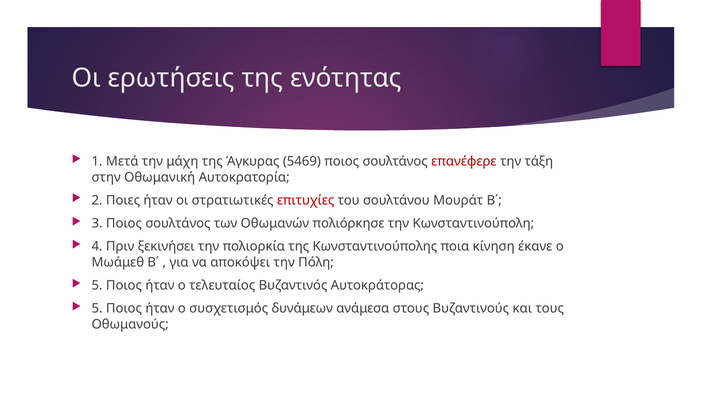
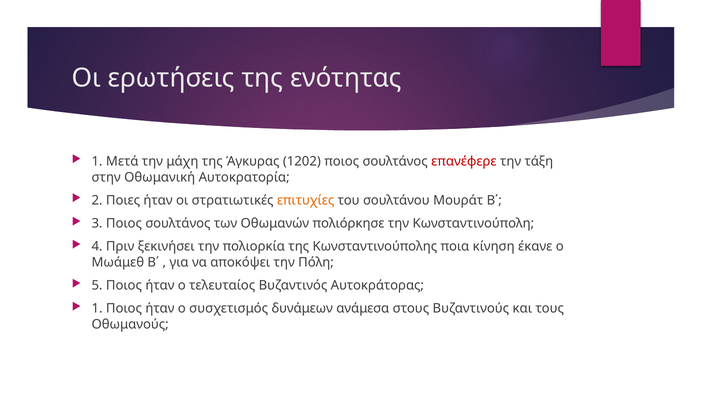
5469: 5469 -> 1202 (302, 161)
επιτυχίες colour: red -> orange (306, 200)
5: 5 -> 1 (97, 309)
